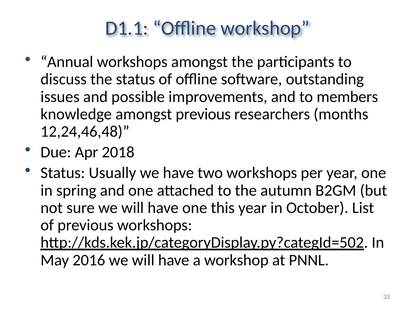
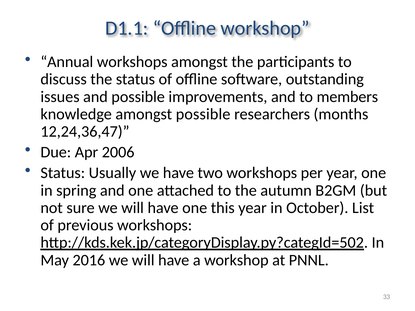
amongst previous: previous -> possible (203, 114)
12,24,46,48: 12,24,46,48 -> 12,24,36,47 (85, 132)
2018: 2018 -> 2006 (118, 152)
